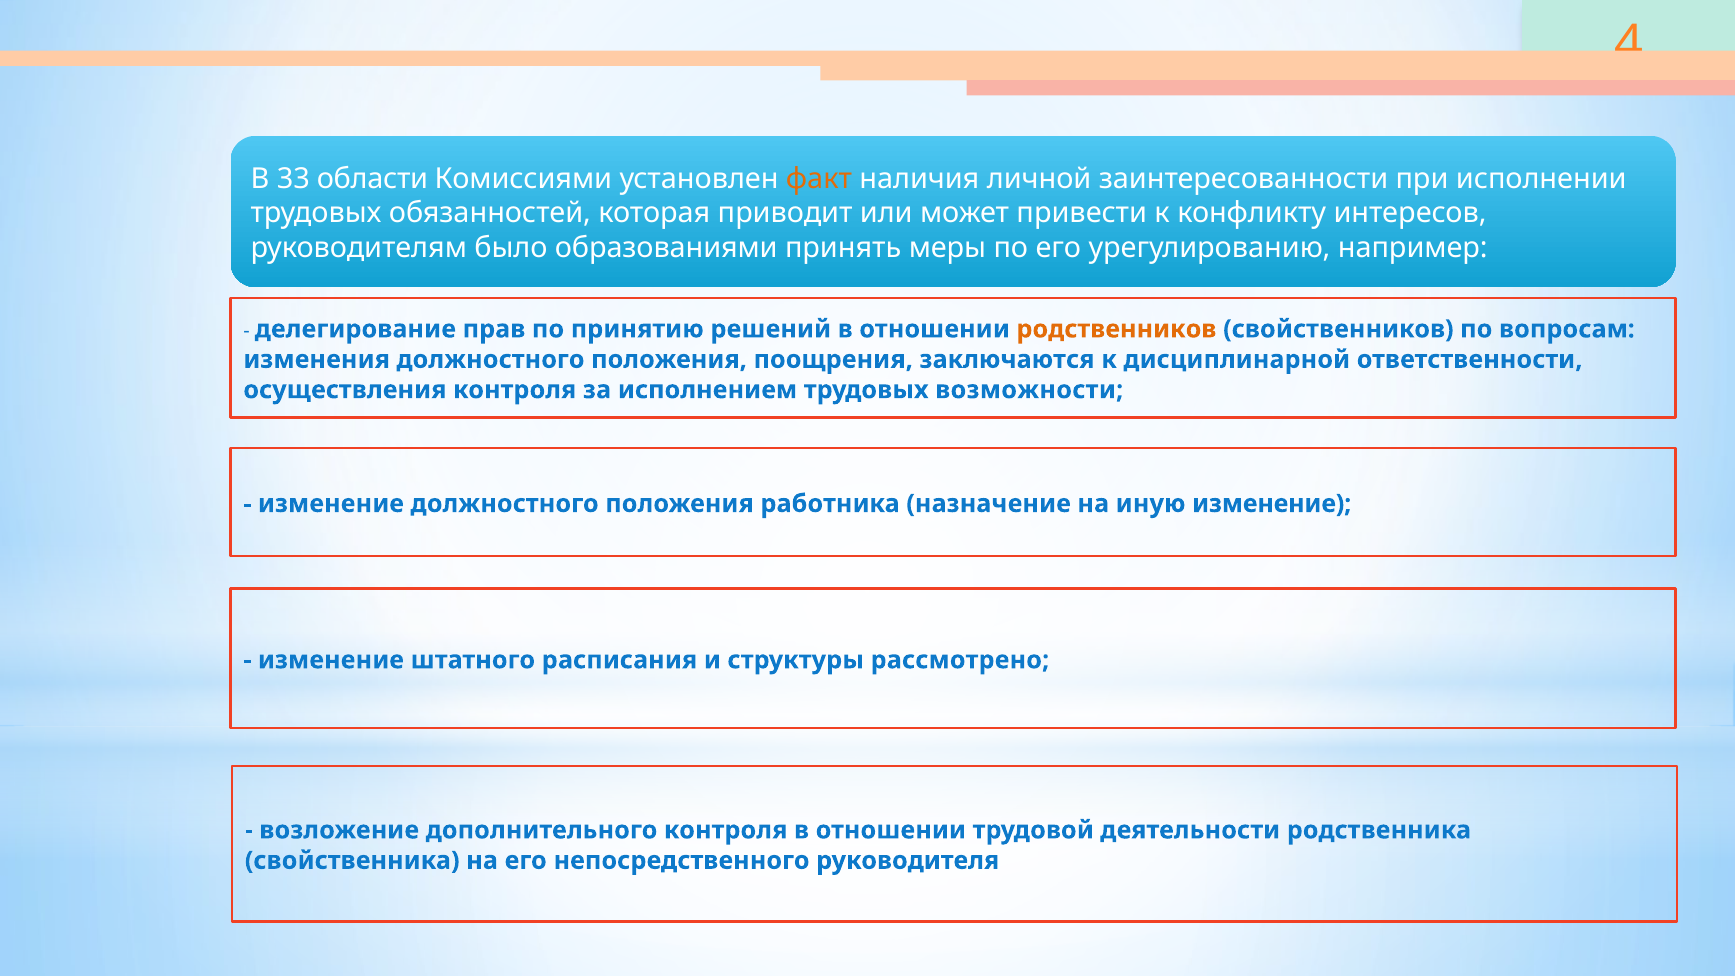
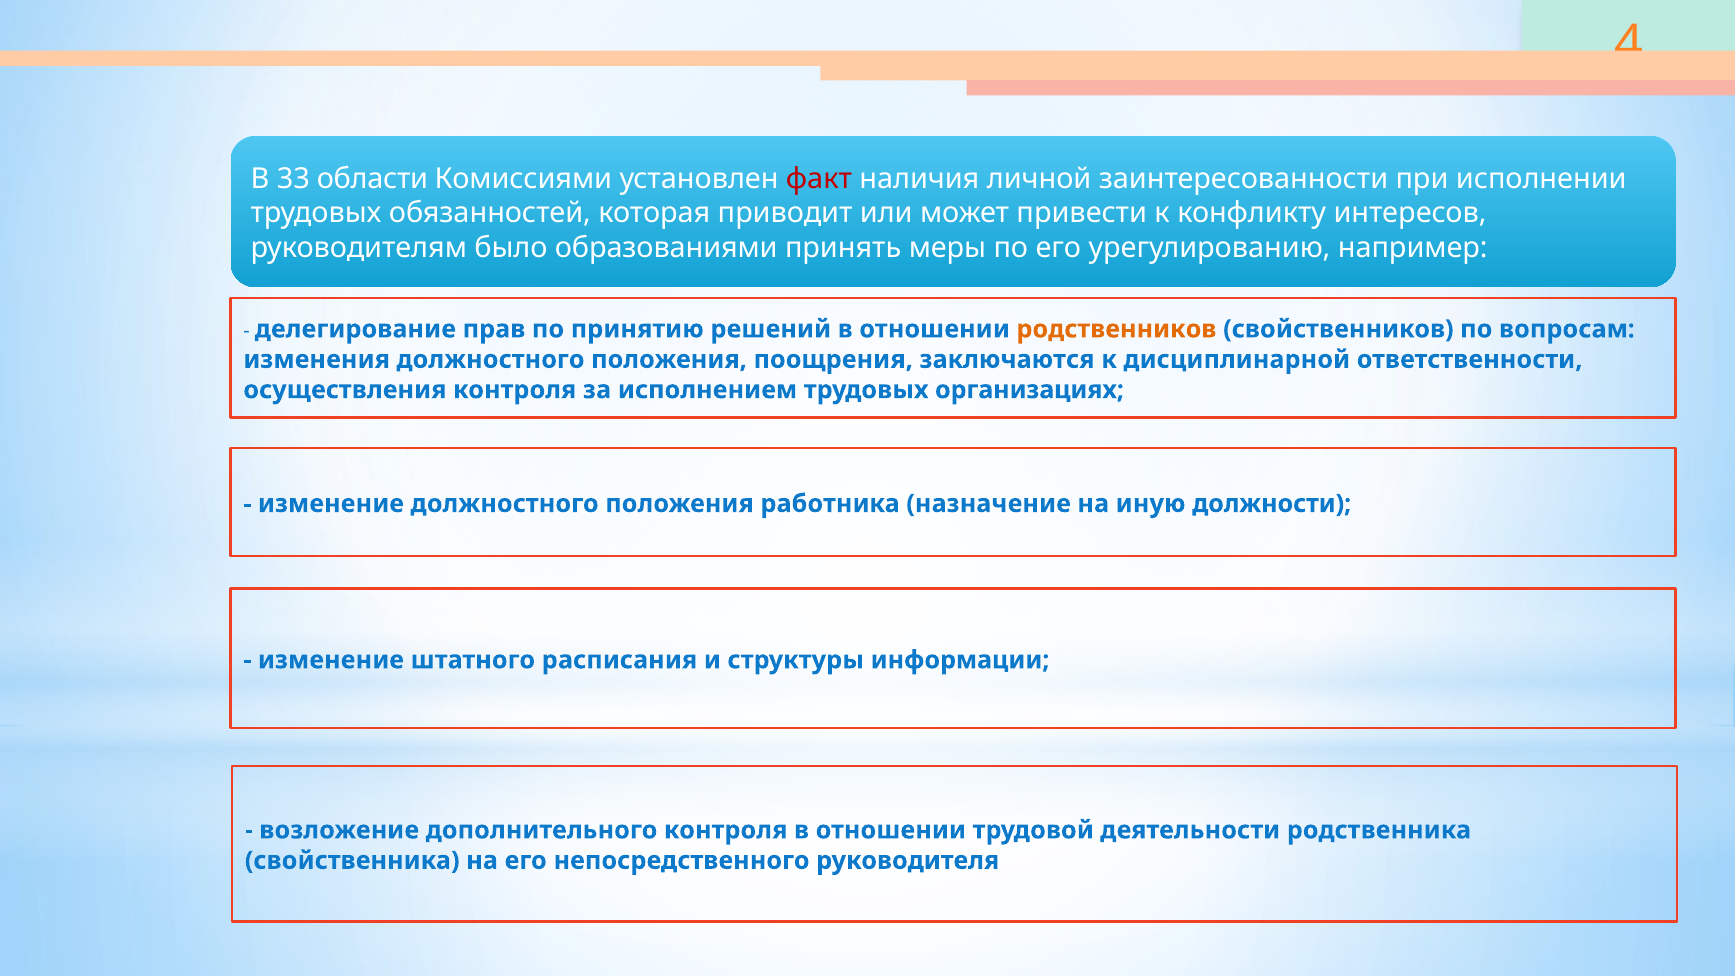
факт colour: orange -> red (819, 179)
возможности: возможности -> организациях (1029, 390)
иную изменение: изменение -> должности (1272, 504)
рассмотрено: рассмотрено -> информации (960, 660)
